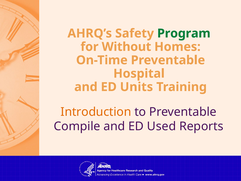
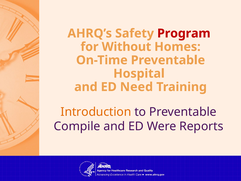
Program colour: green -> red (184, 33)
Units: Units -> Need (136, 87)
Used: Used -> Were (162, 126)
